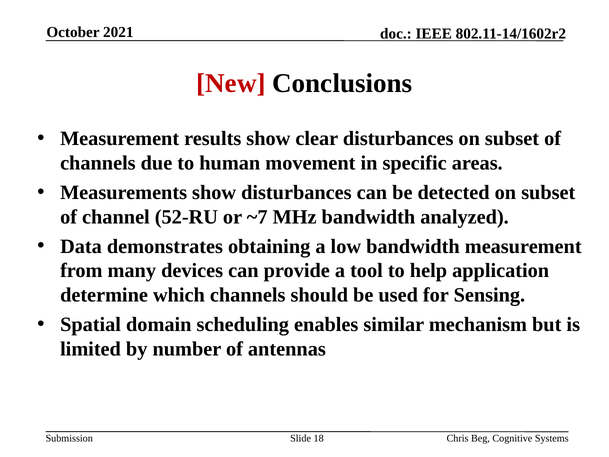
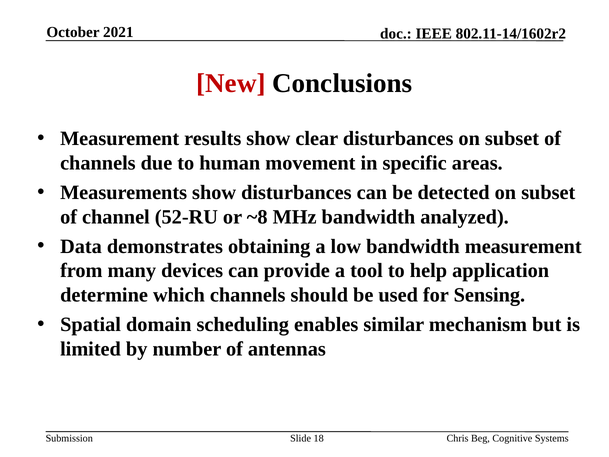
~7: ~7 -> ~8 (257, 217)
